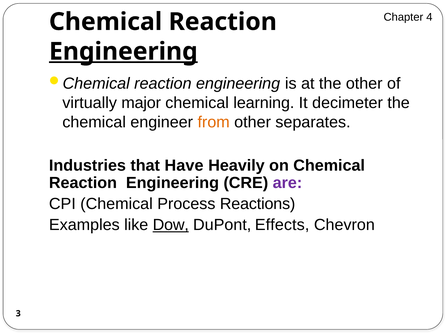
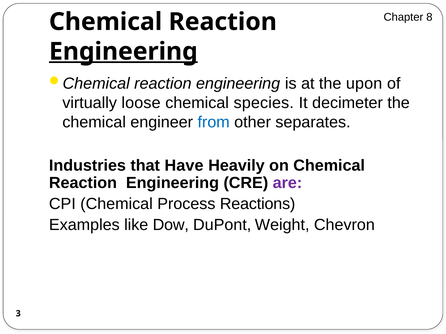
4: 4 -> 8 (429, 17)
the other: other -> upon (364, 84)
major: major -> loose (141, 103)
learning: learning -> species (264, 103)
from colour: orange -> blue (214, 122)
Dow underline: present -> none (171, 225)
Effects: Effects -> Weight (282, 225)
